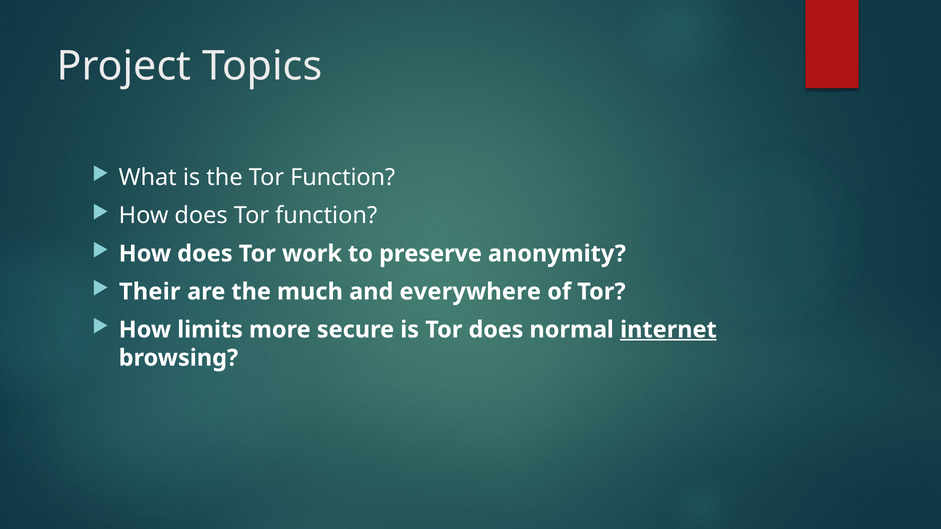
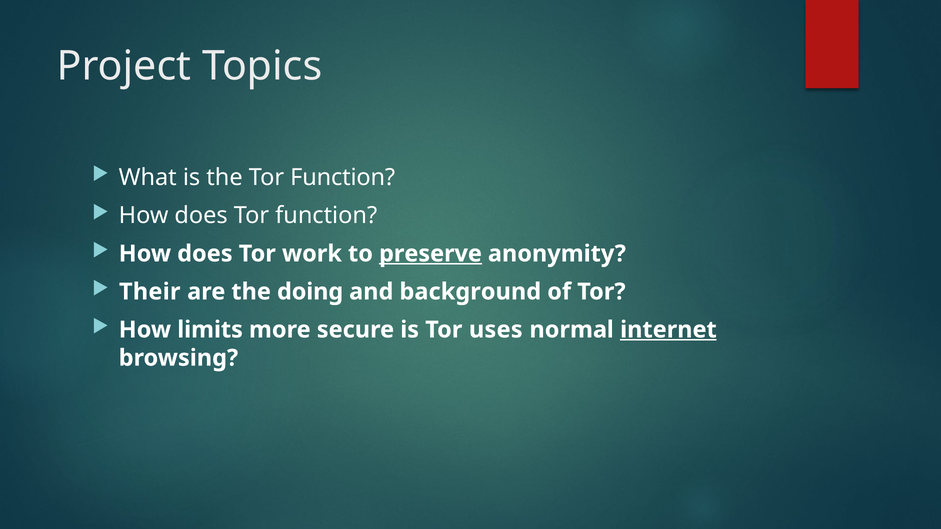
preserve underline: none -> present (430, 254)
much: much -> doing (310, 292)
everywhere: everywhere -> background (470, 292)
Tor does: does -> uses (496, 330)
